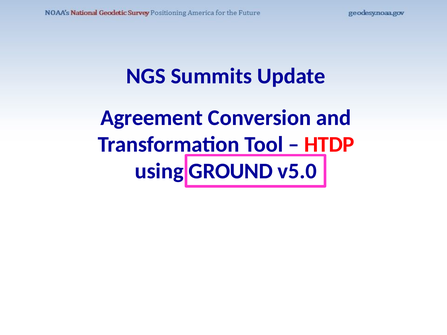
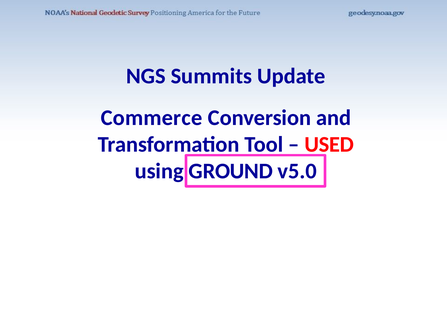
Agreement: Agreement -> Commerce (152, 118)
HTDP: HTDP -> USED (329, 145)
